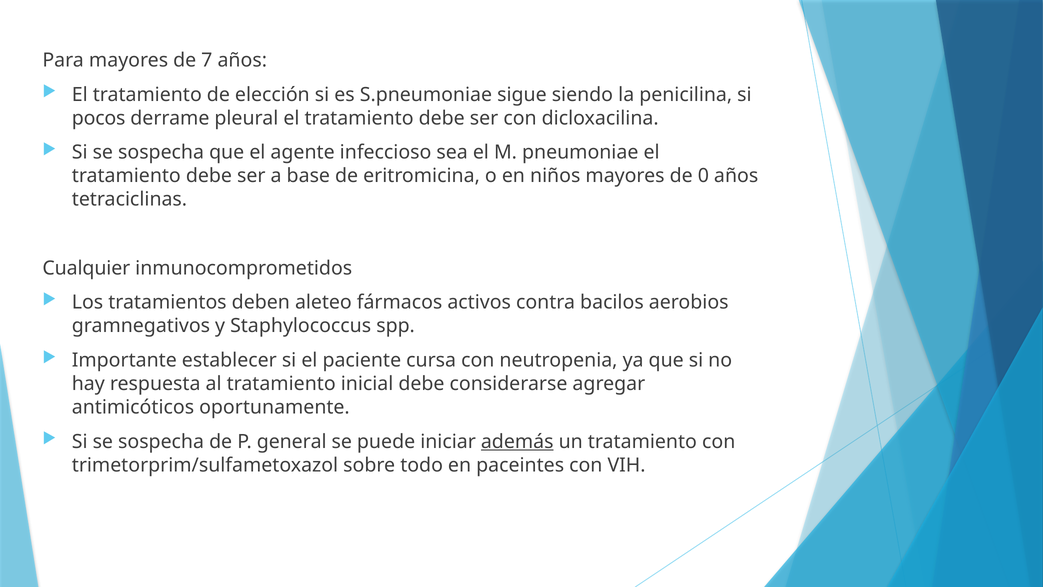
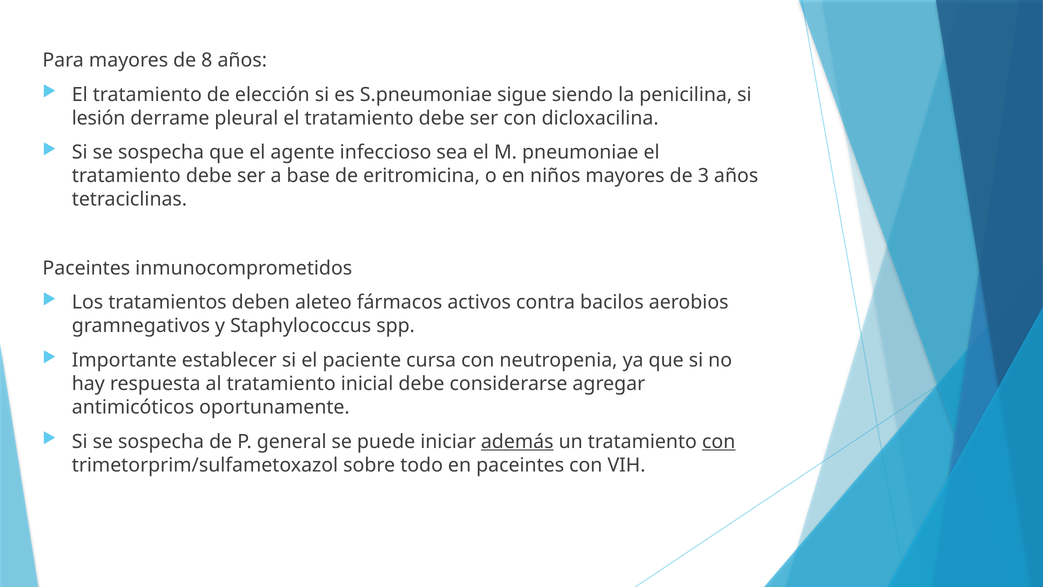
7: 7 -> 8 (207, 60)
pocos: pocos -> lesión (99, 118)
0: 0 -> 3 (703, 176)
Cualquier: Cualquier -> Paceintes (86, 268)
con underline: none -> present (719, 441)
